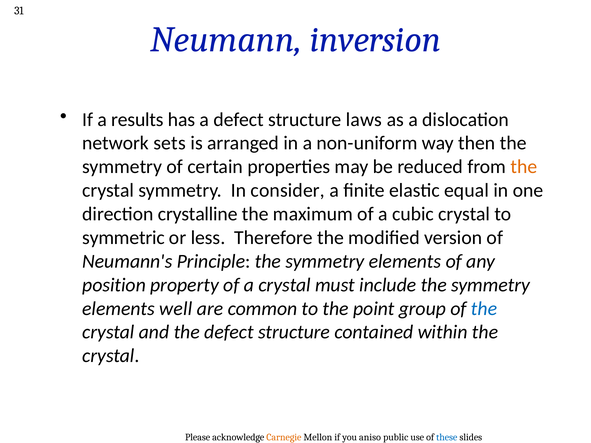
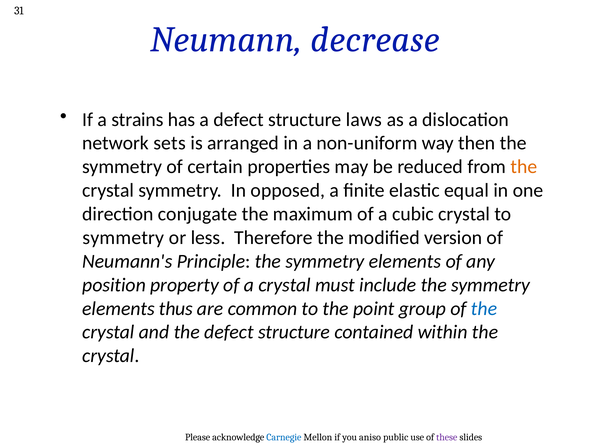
inversion: inversion -> decrease (375, 39)
results: results -> strains (137, 120)
consider: consider -> opposed (288, 191)
crystalline: crystalline -> conjugate (198, 214)
symmetric: symmetric -> symmetry (123, 238)
well: well -> thus (176, 309)
Carnegie colour: orange -> blue (284, 437)
these colour: blue -> purple (447, 437)
